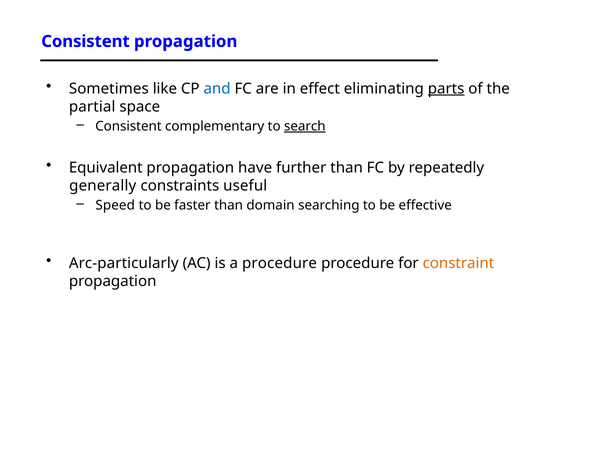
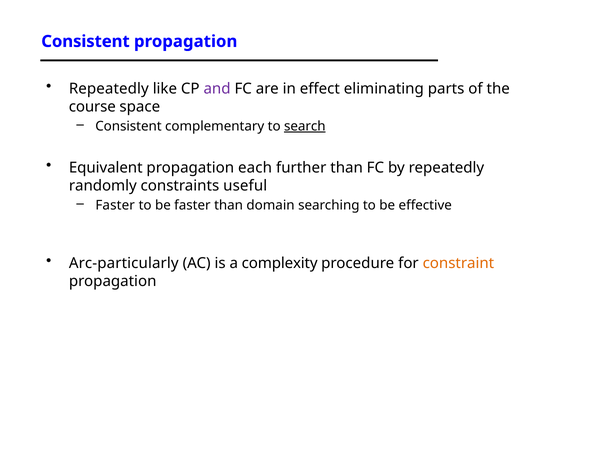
Sometimes: Sometimes -> Repeatedly (109, 89)
and colour: blue -> purple (217, 89)
parts underline: present -> none (446, 89)
partial: partial -> course (92, 107)
have: have -> each (255, 168)
generally: generally -> randomly (103, 186)
Speed: Speed -> Faster (115, 206)
a procedure: procedure -> complexity (280, 263)
